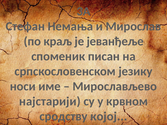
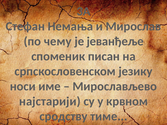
краљ: краљ -> чему (58, 41)
којој: којој -> тиме (109, 117)
